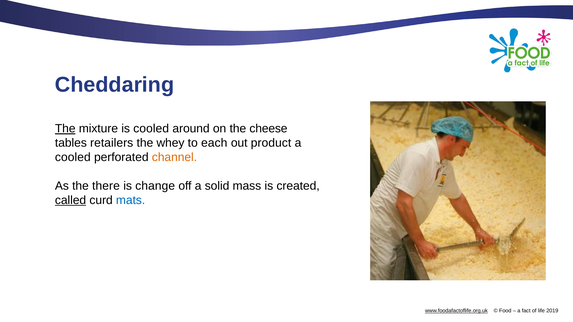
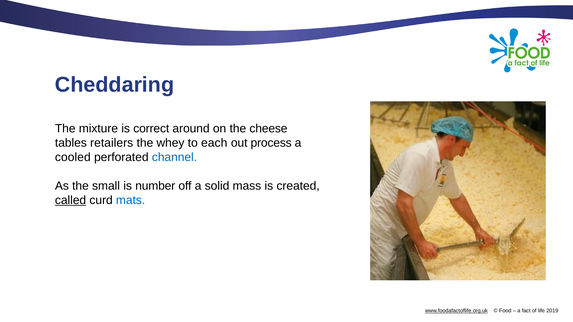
The underline: present -> none (65, 129)
is cooled: cooled -> correct (151, 129)
product: product -> process (271, 143)
channel colour: orange -> blue (174, 158)
there: there -> small (106, 186)
change: change -> number (155, 186)
